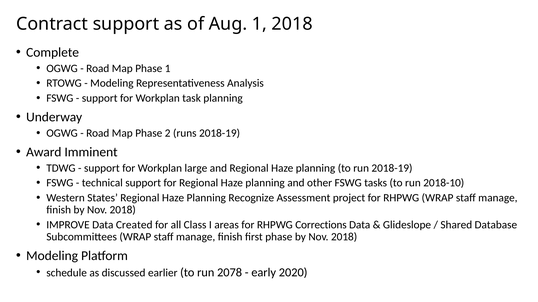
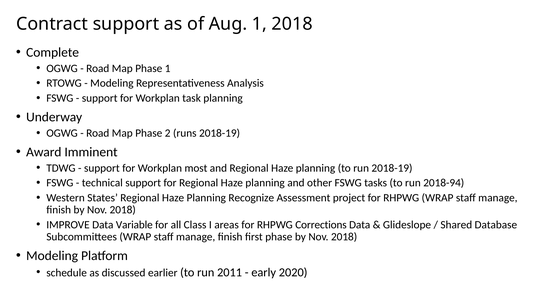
large: large -> most (196, 168)
2018-10: 2018-10 -> 2018-94 (444, 183)
Created: Created -> Variable (134, 225)
2078: 2078 -> 2011 (230, 273)
